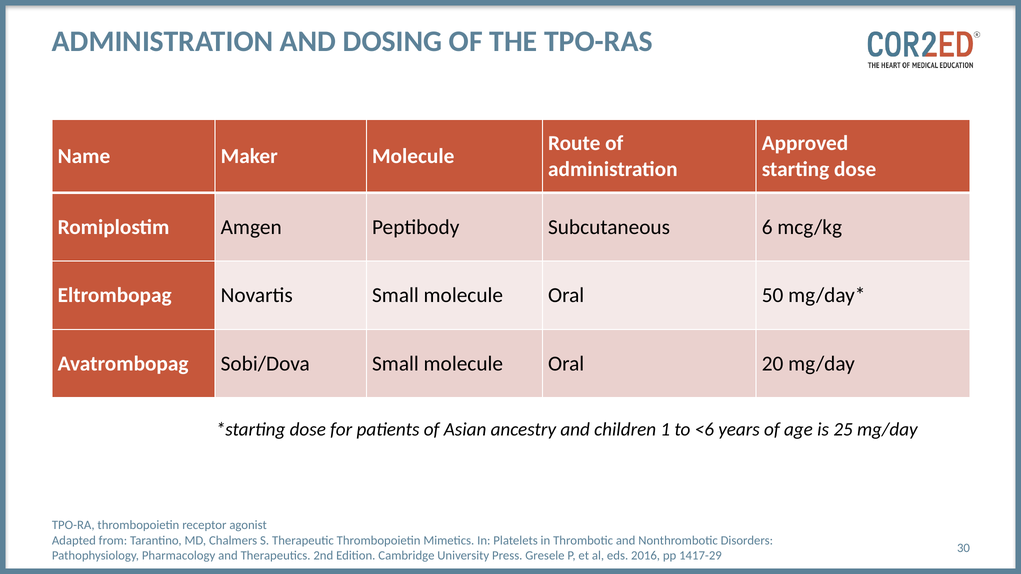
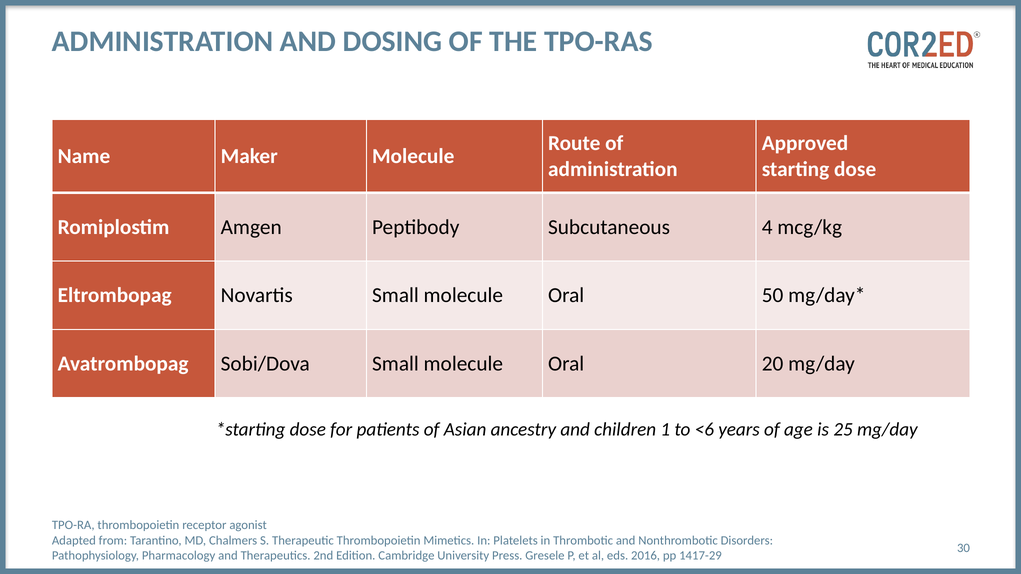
6: 6 -> 4 (767, 227)
